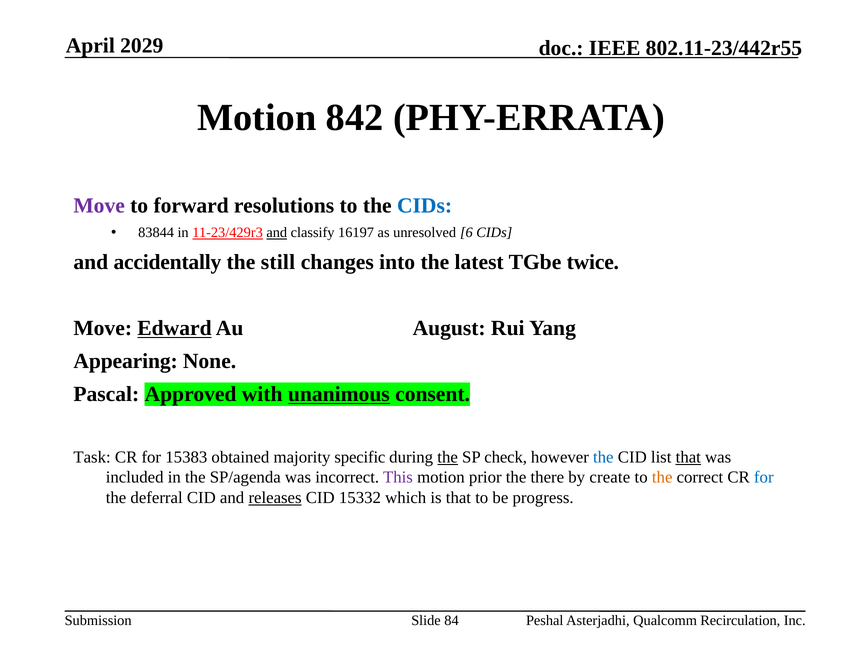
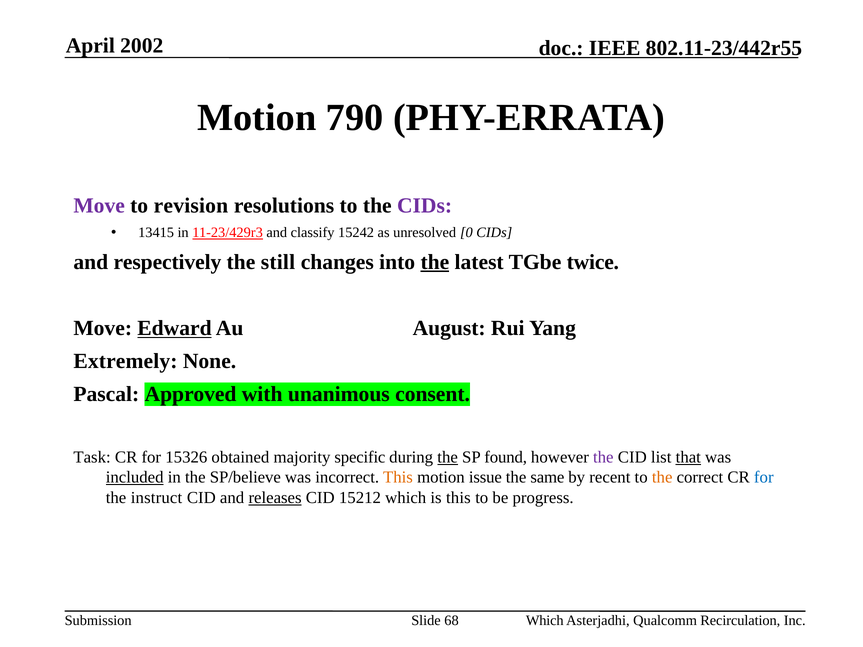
2029: 2029 -> 2002 (142, 46)
842: 842 -> 790 (355, 118)
forward: forward -> revision (191, 206)
CIDs colour: blue -> purple (425, 206)
83844: 83844 -> 13415 (156, 233)
and underline: present -> none (277, 233)
16197: 16197 -> 15242 (356, 233)
6: 6 -> 0 (466, 233)
accidentally: accidentally -> respectively (167, 262)
the underline: none -> present (435, 262)
Appearing: Appearing -> Extremely (125, 361)
unanimous underline: present -> none (339, 394)
15383: 15383 -> 15326 (186, 457)
check: check -> found (506, 457)
the colour: blue -> purple (603, 457)
included underline: none -> present (135, 478)
SP/agenda: SP/agenda -> SP/believe (245, 478)
This colour: purple -> orange (398, 478)
prior: prior -> issue (485, 478)
there: there -> same (547, 478)
create: create -> recent (610, 478)
deferral: deferral -> instruct (157, 498)
15332: 15332 -> 15212 (360, 498)
is that: that -> this (458, 498)
84: 84 -> 68 (452, 621)
Peshal: Peshal -> Which (545, 621)
